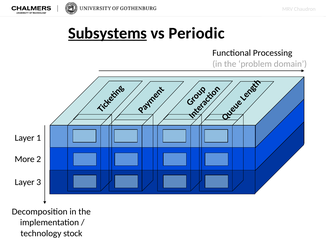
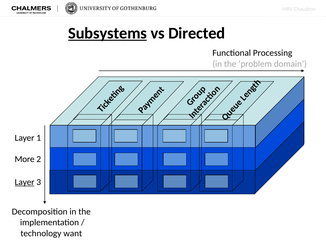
Periodic: Periodic -> Directed (197, 33)
Layer underline: none -> present (25, 182)
stock: stock -> want (73, 234)
